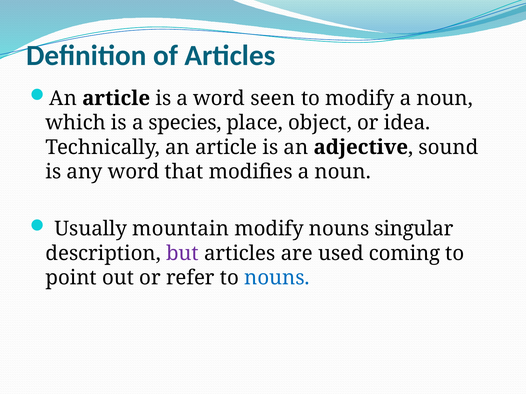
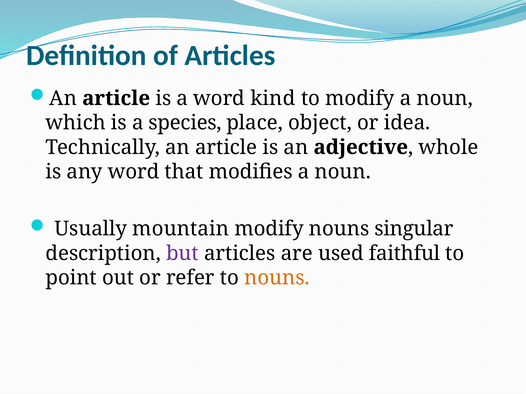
seen: seen -> kind (273, 98)
sound: sound -> whole (448, 147)
coming: coming -> faithful (405, 254)
nouns colour: blue -> orange (277, 278)
